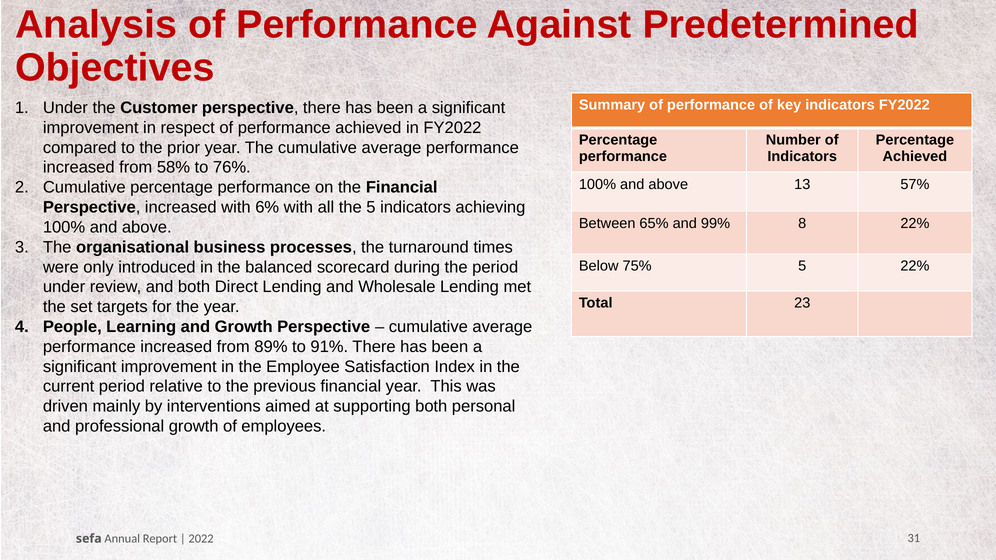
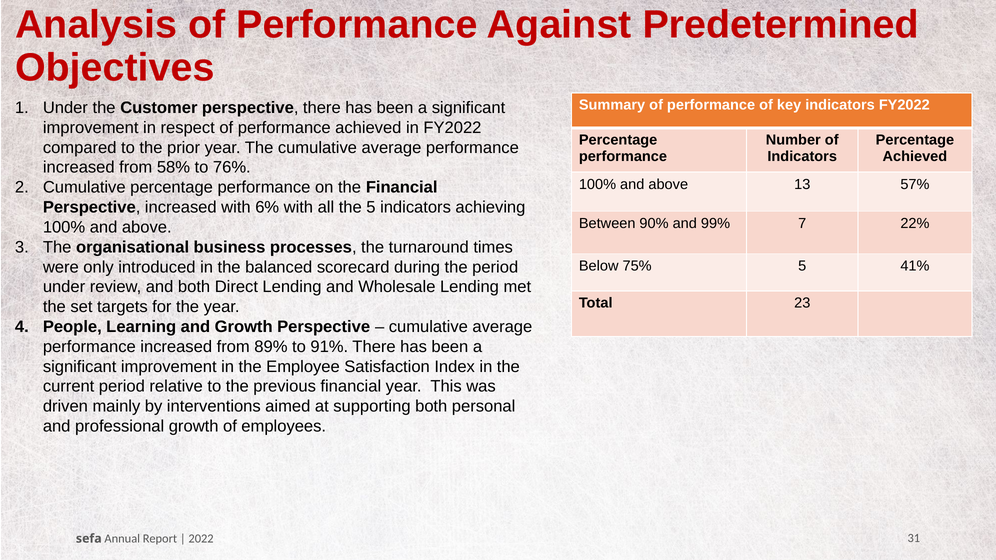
65%: 65% -> 90% (654, 224)
8: 8 -> 7 (802, 224)
5 22%: 22% -> 41% (915, 266)
